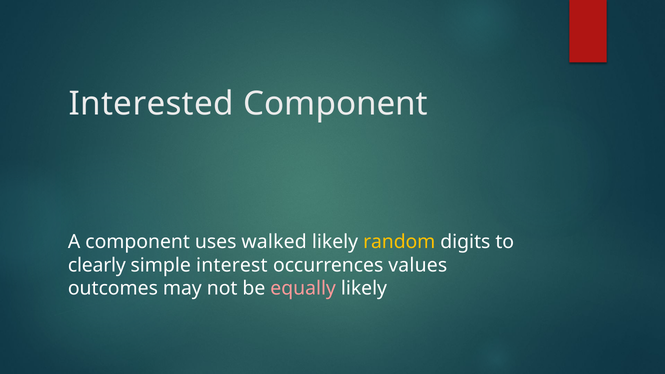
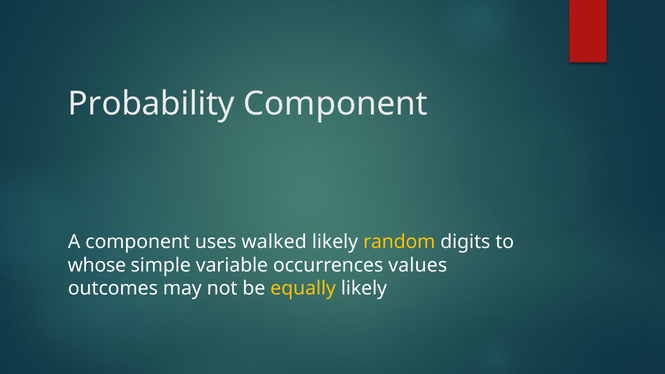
Interested: Interested -> Probability (151, 104)
clearly: clearly -> whose (97, 265)
interest: interest -> variable (232, 265)
equally colour: pink -> yellow (303, 288)
